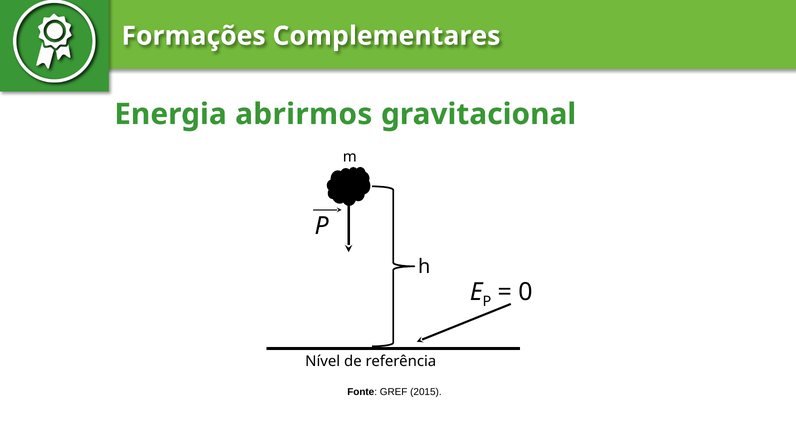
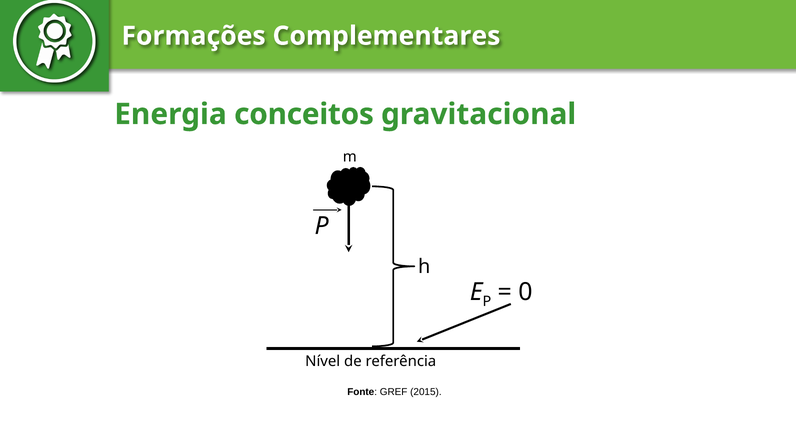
abrirmos: abrirmos -> conceitos (304, 114)
